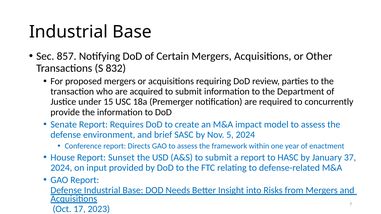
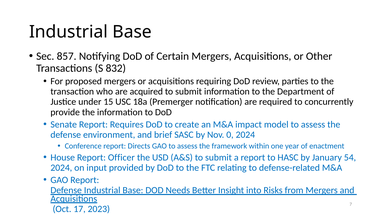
5: 5 -> 0 (230, 135)
Sunset: Sunset -> Officer (121, 158)
37: 37 -> 54 (350, 158)
